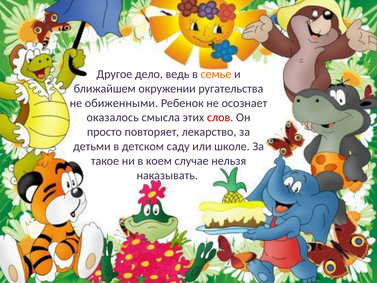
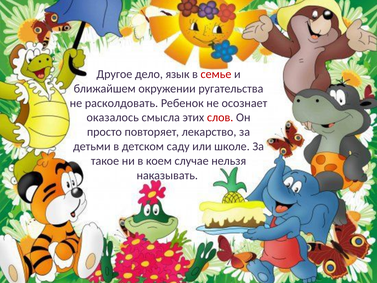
ведь: ведь -> язык (178, 74)
семье colour: orange -> red (216, 74)
обиженными: обиженными -> расколдовать (121, 103)
